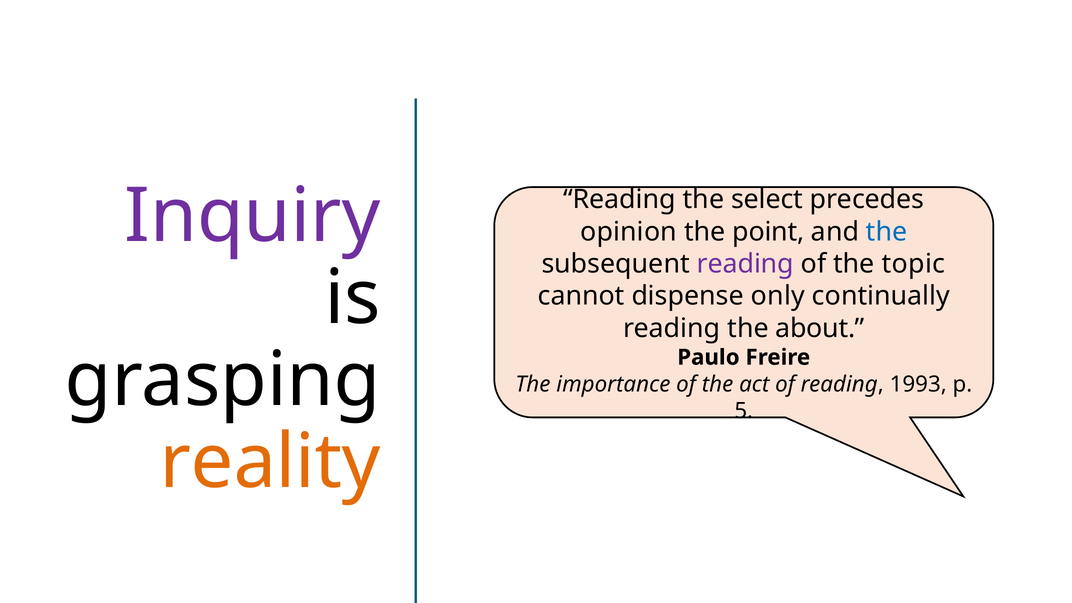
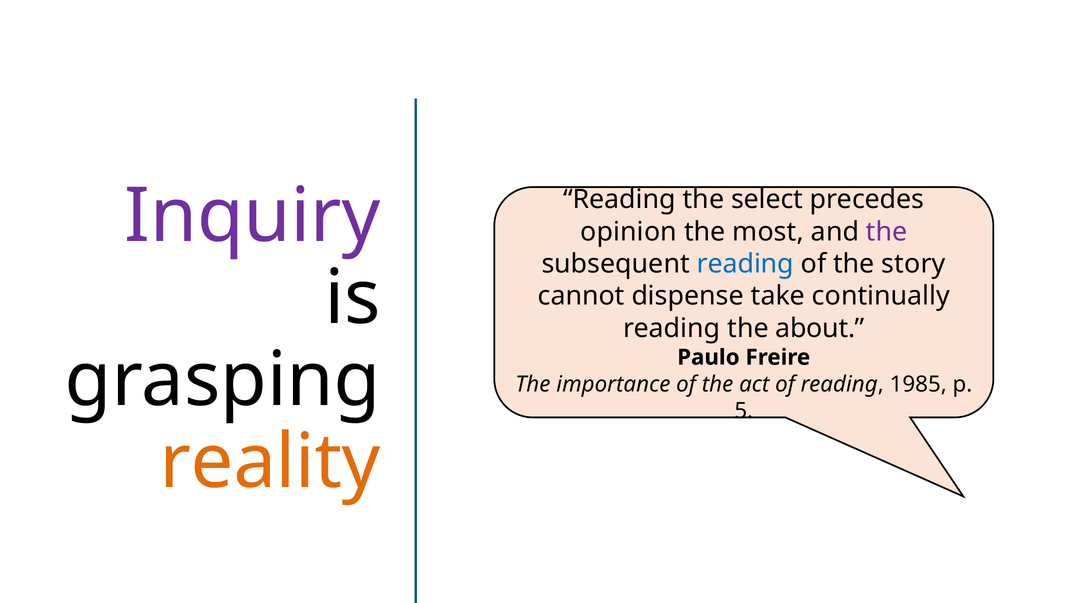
point: point -> most (768, 232)
the colour: blue -> purple (887, 232)
reading colour: purple -> blue (745, 264)
topic: topic -> story (914, 264)
only: only -> take (778, 296)
1993: 1993 -> 1985 (918, 384)
